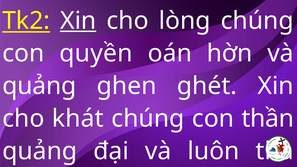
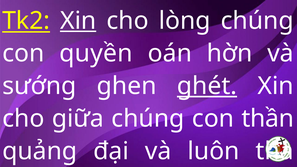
quảng: quảng -> sướng (39, 86)
ghét underline: none -> present (207, 86)
khát: khát -> giữa (78, 119)
